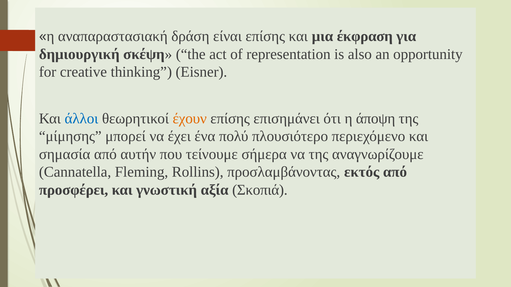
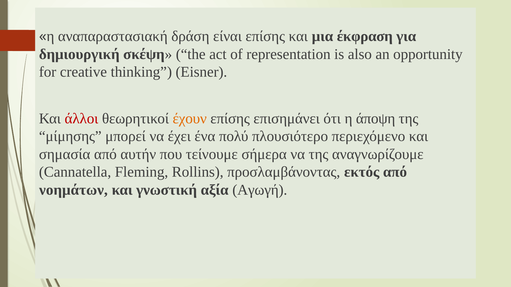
άλλοι colour: blue -> red (81, 119)
προσφέρει: προσφέρει -> νοημάτων (73, 190)
Σκοπιά: Σκοπιά -> Αγωγή (260, 190)
